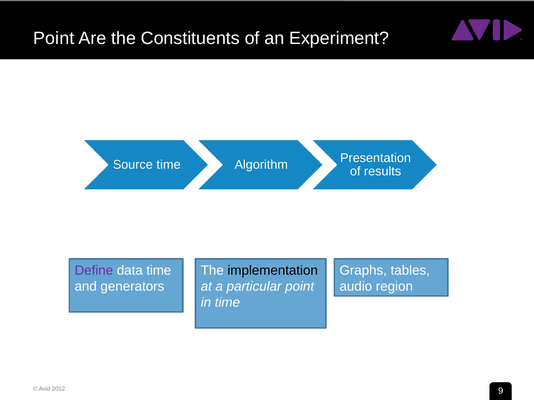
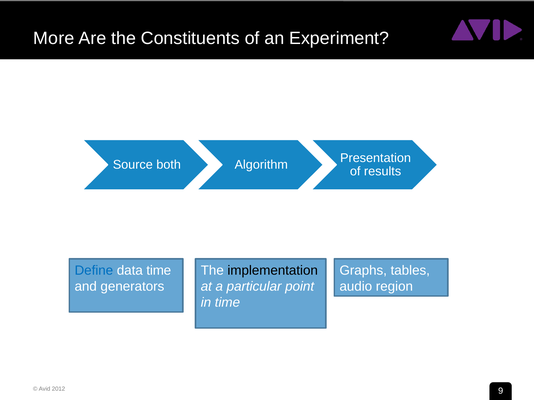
Point: Point -> More (54, 38)
time: time -> both (169, 165)
Define colour: purple -> blue (94, 271)
